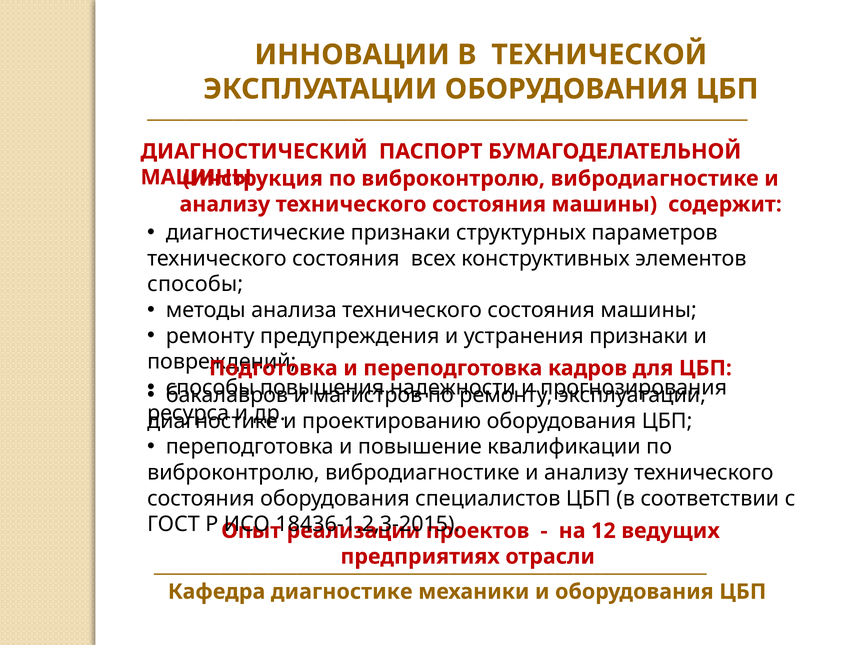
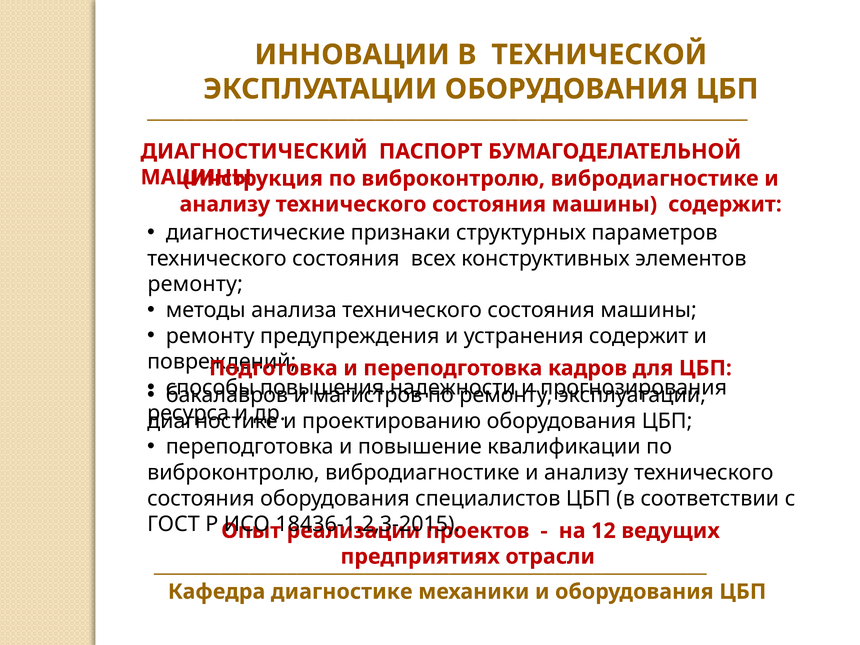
способы: способы -> ремонту (195, 284)
устранения признаки: признаки -> содержит (639, 336)
